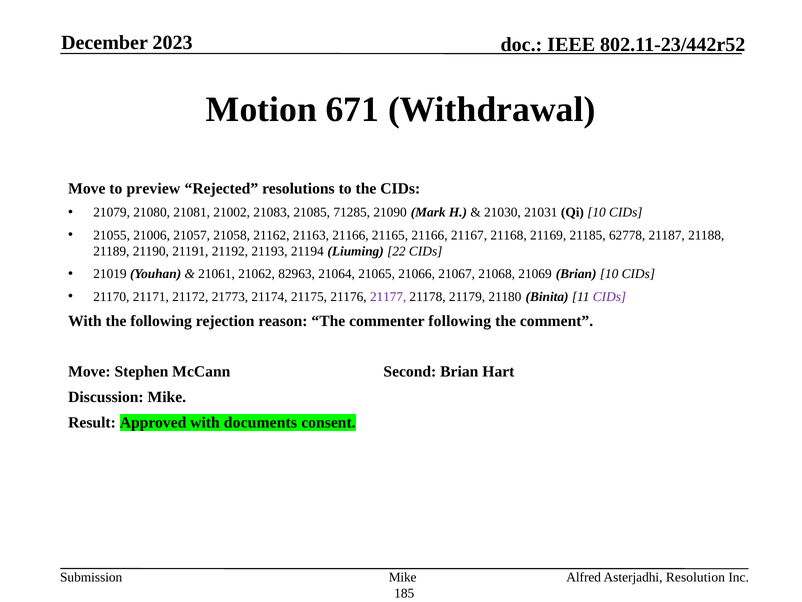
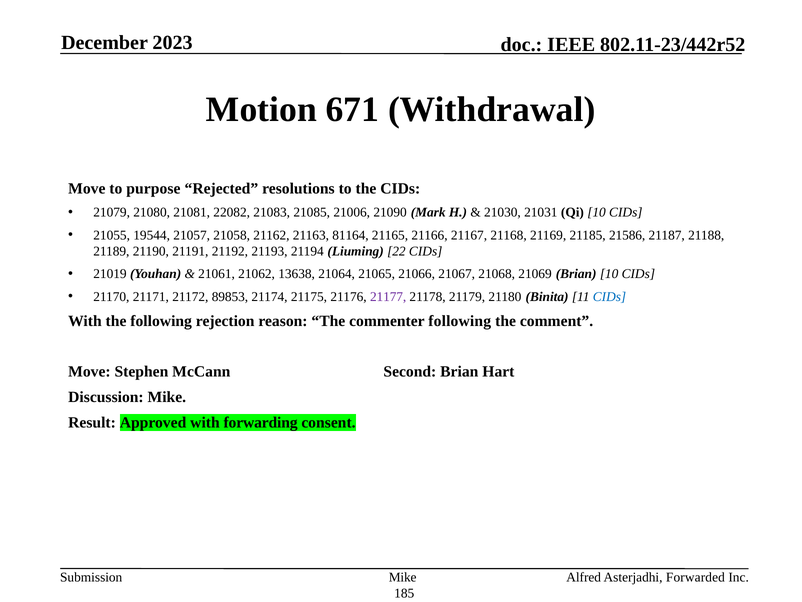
preview: preview -> purpose (153, 188)
21002: 21002 -> 22082 (232, 212)
71285: 71285 -> 21006 (352, 212)
21006: 21006 -> 19544 (152, 235)
21163 21166: 21166 -> 81164 (350, 235)
62778: 62778 -> 21586 (627, 235)
82963: 82963 -> 13638 (297, 274)
21773: 21773 -> 89853 (230, 296)
CIDs colour: purple -> blue (609, 296)
documents: documents -> forwarding (261, 422)
Resolution: Resolution -> Forwarded (695, 577)
